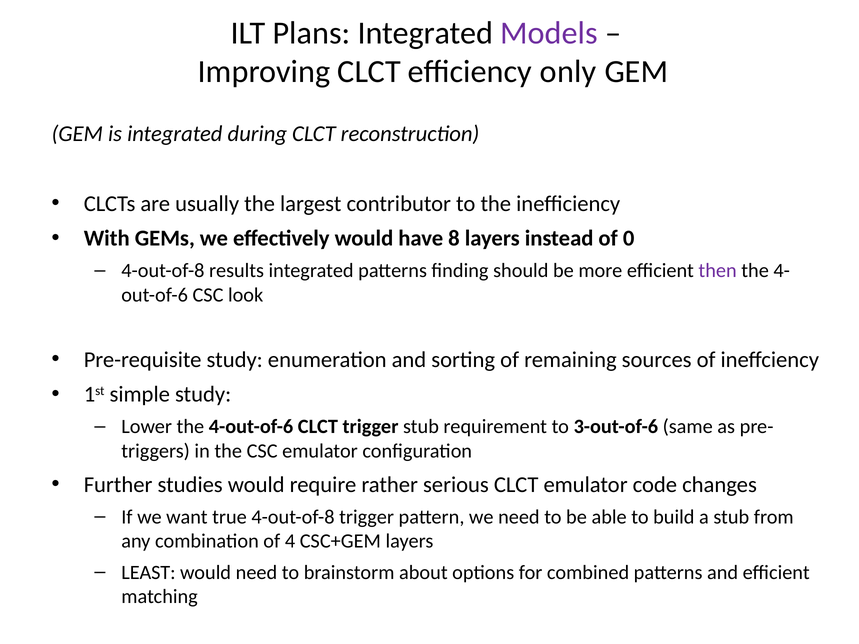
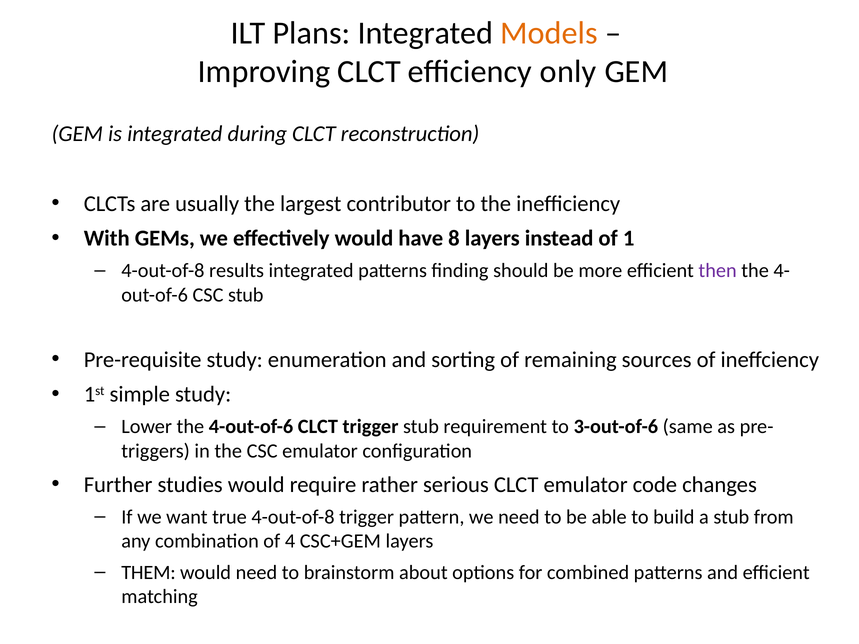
Models colour: purple -> orange (549, 33)
0: 0 -> 1 (629, 239)
CSC look: look -> stub (246, 295)
LEAST: LEAST -> THEM (148, 573)
